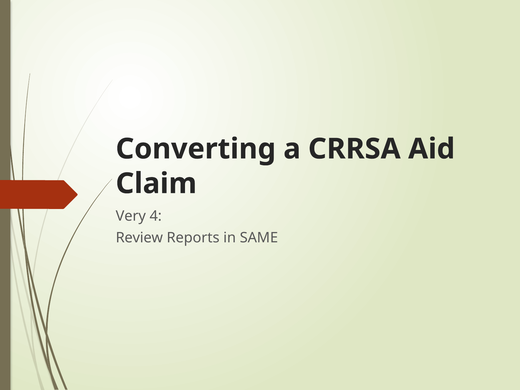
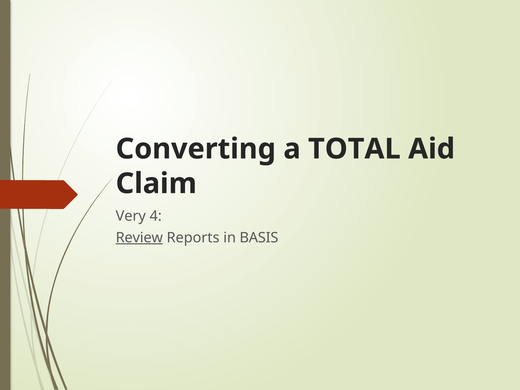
CRRSA: CRRSA -> TOTAL (354, 149)
Review underline: none -> present (139, 238)
SAME: SAME -> BASIS (259, 238)
